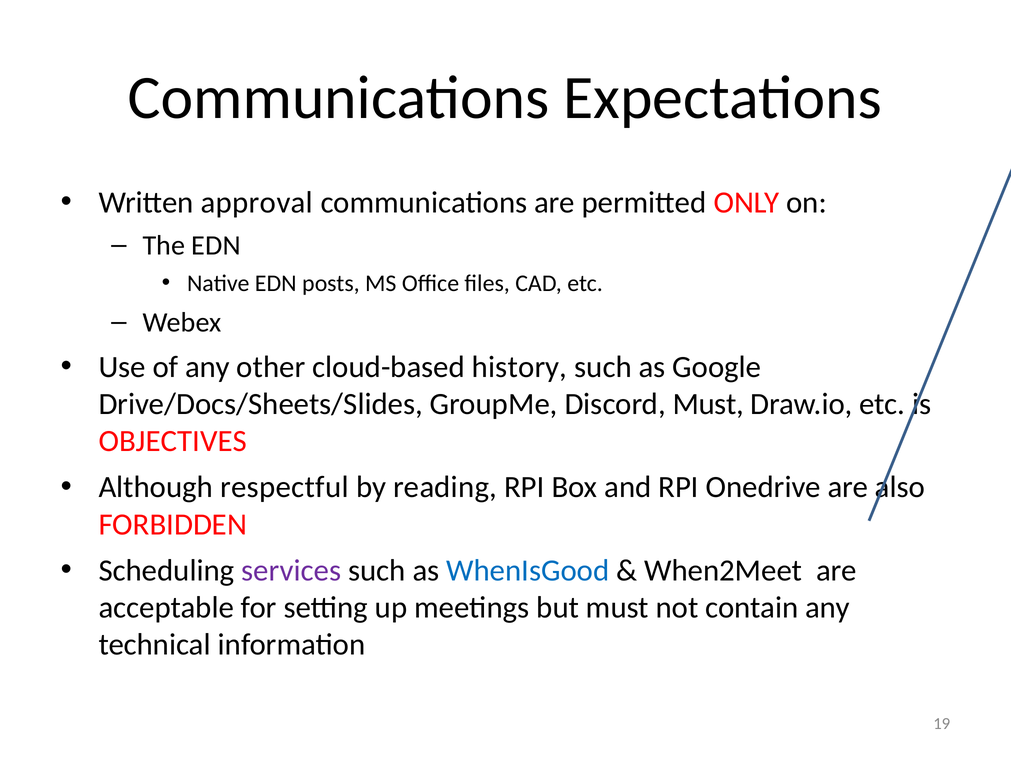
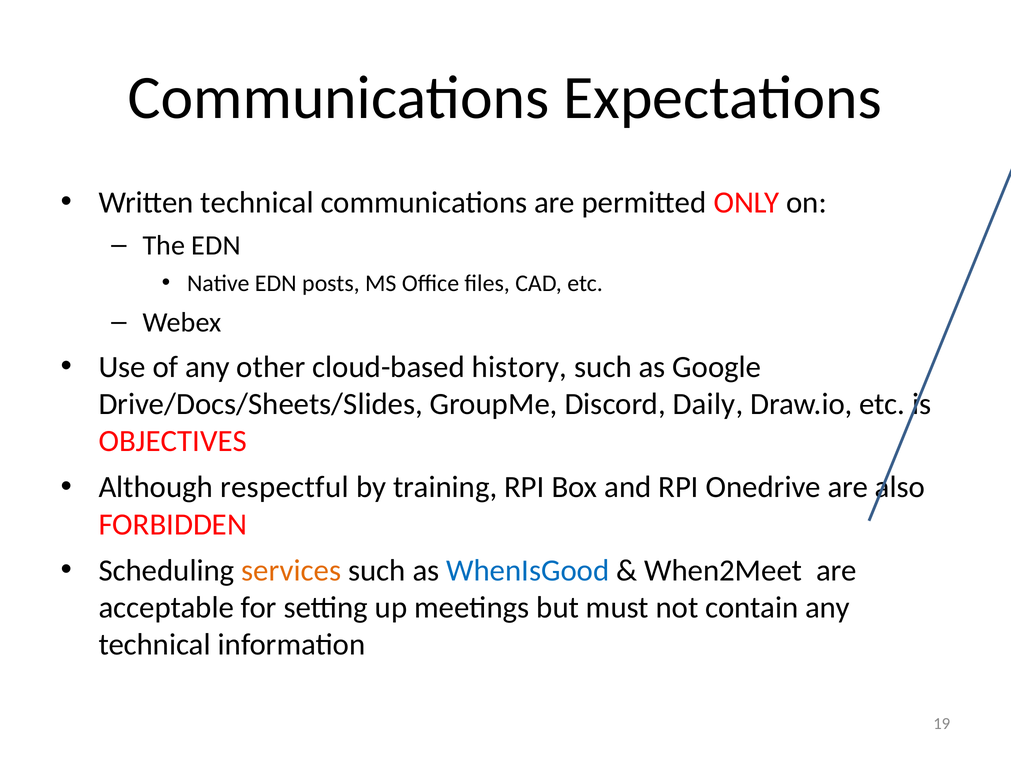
Written approval: approval -> technical (257, 203)
Discord Must: Must -> Daily (708, 404)
reading: reading -> training (445, 487)
services colour: purple -> orange (291, 571)
